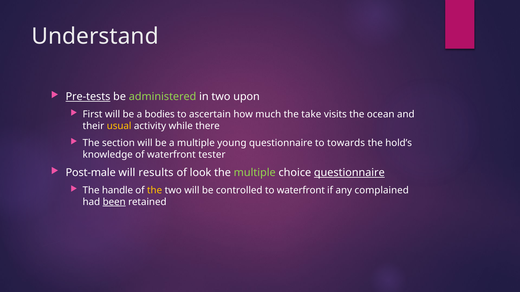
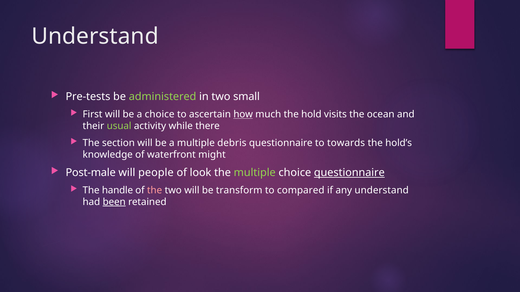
Pre-tests underline: present -> none (88, 97)
upon: upon -> small (247, 97)
a bodies: bodies -> choice (160, 114)
how underline: none -> present (243, 114)
take: take -> hold (311, 114)
usual colour: yellow -> light green (119, 126)
young: young -> debris (232, 143)
tester: tester -> might (212, 155)
results: results -> people (156, 173)
the colour: yellow -> pink (155, 191)
controlled: controlled -> transform (239, 191)
to waterfront: waterfront -> compared (301, 191)
any complained: complained -> understand (382, 191)
